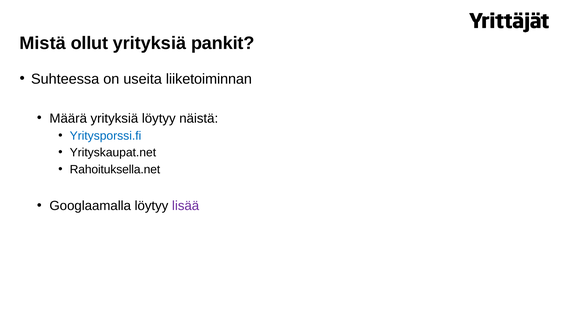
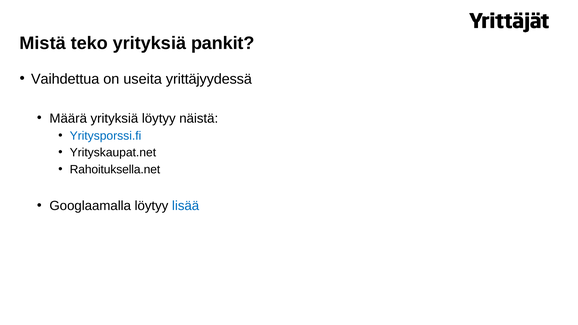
ollut: ollut -> teko (89, 43)
Suhteessa: Suhteessa -> Vaihdettua (65, 79)
liiketoiminnan: liiketoiminnan -> yrittäjyydessä (209, 79)
lisää colour: purple -> blue (186, 206)
